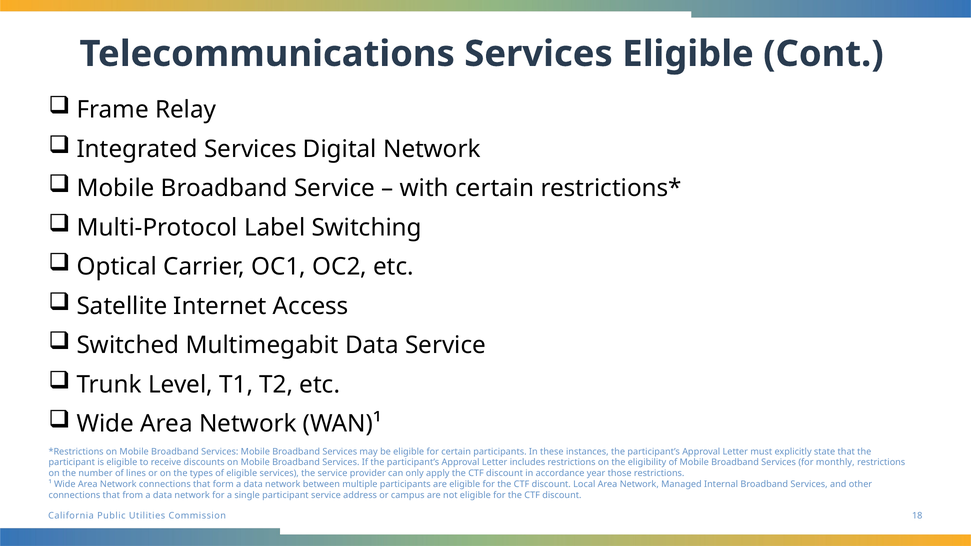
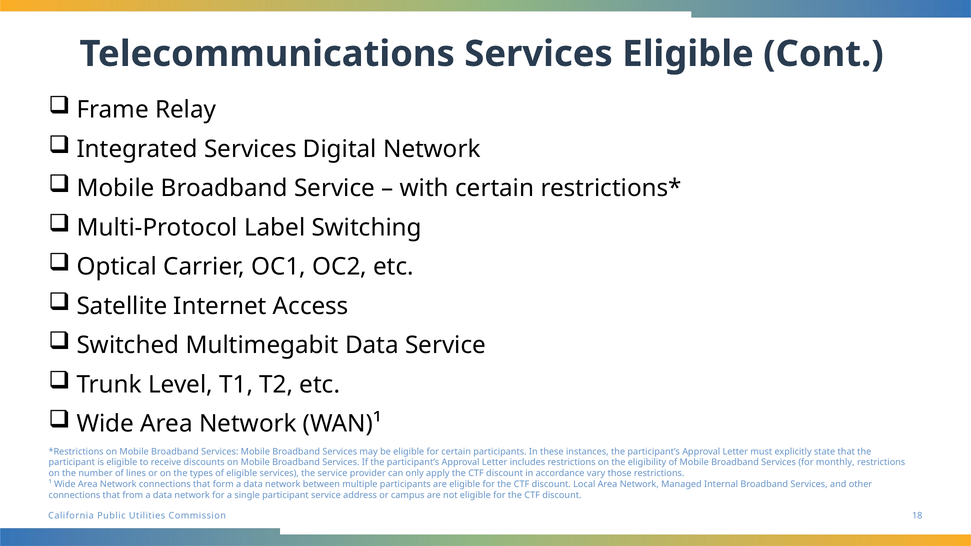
year: year -> vary (596, 474)
